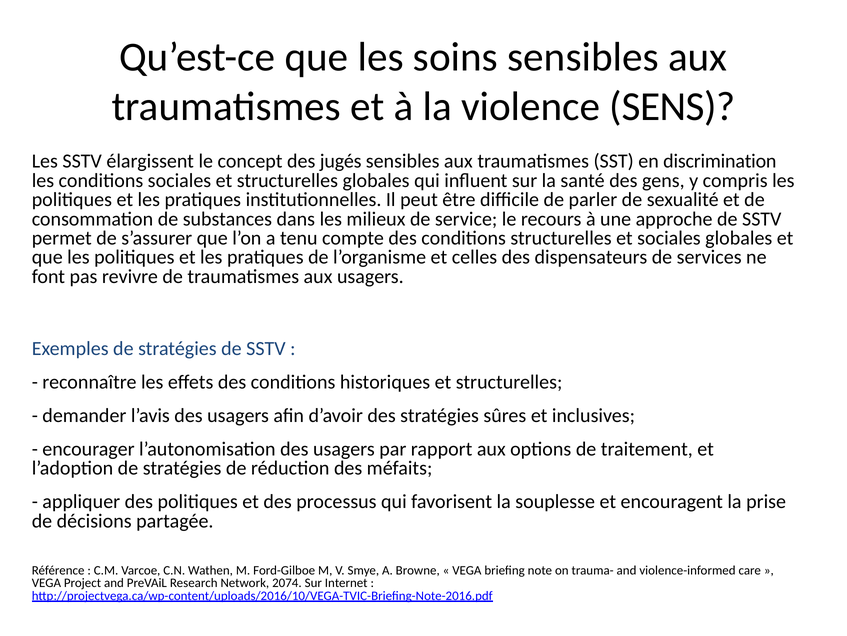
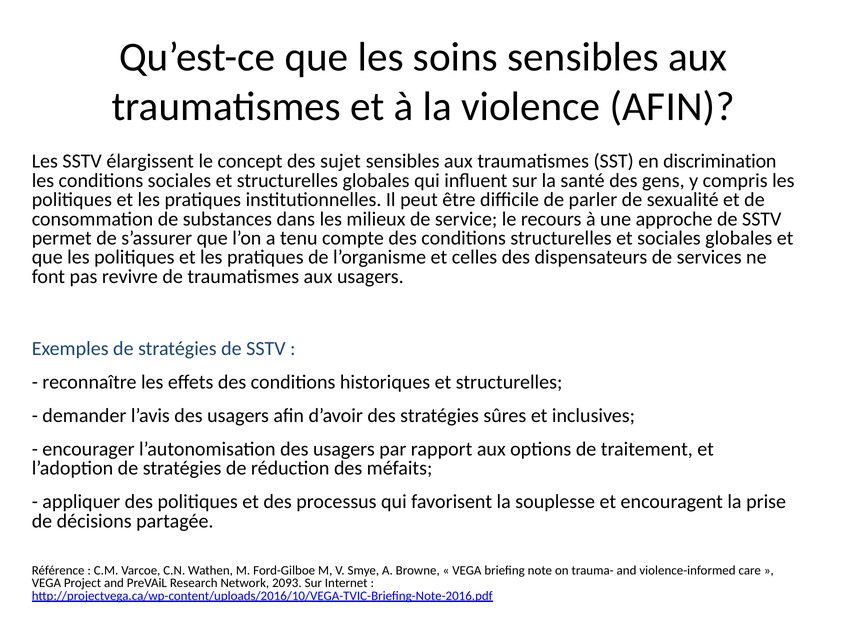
violence SENS: SENS -> AFIN (672, 107)
jugés: jugés -> sujet (341, 161)
2074: 2074 -> 2093 (287, 582)
